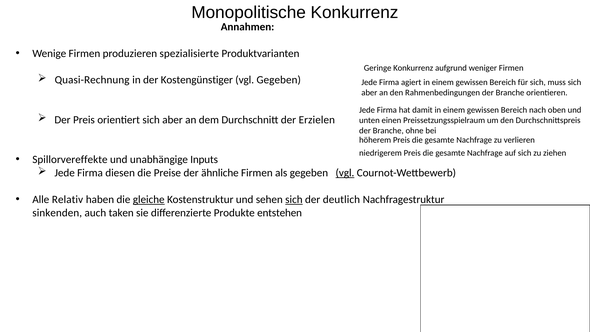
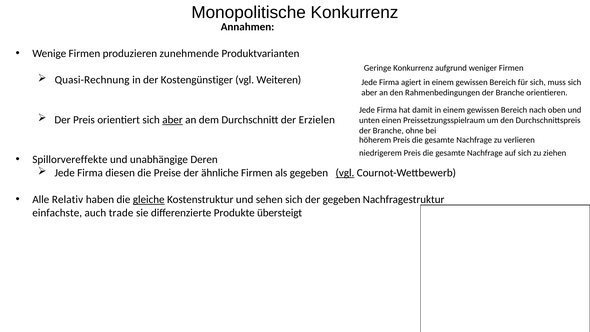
spezialisierte: spezialisierte -> zunehmende (189, 53)
vgl Gegeben: Gegeben -> Weiteren (279, 80)
aber underline: none -> present (173, 120)
Inputs: Inputs -> Deren (204, 160)
sich underline: present -> none (294, 199)
der deutlich: deutlich -> gegeben (342, 199)
sinkenden: sinkenden -> einfachste (57, 213)
taken: taken -> trade (121, 213)
entstehen: entstehen -> übersteigt (280, 213)
